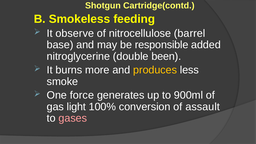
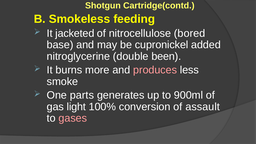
observe: observe -> jacketed (75, 33)
barrel: barrel -> bored (190, 33)
responsible: responsible -> cupronickel (162, 45)
produces colour: yellow -> pink (155, 70)
force: force -> parts (82, 95)
